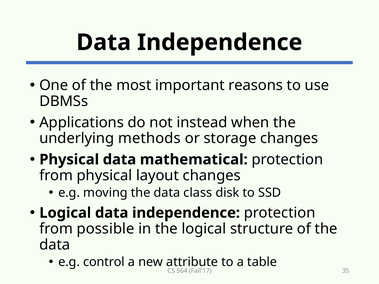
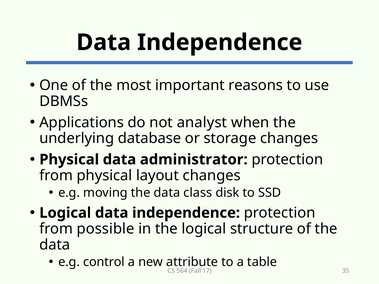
instead: instead -> analyst (202, 123)
methods: methods -> database (150, 138)
mathematical: mathematical -> administrator (194, 160)
